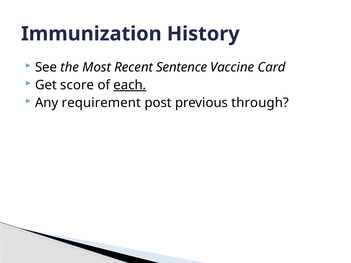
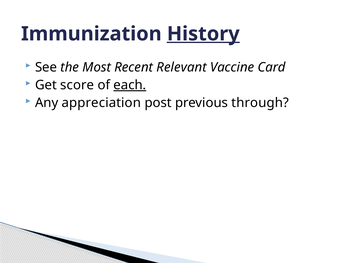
History underline: none -> present (203, 34)
Sentence: Sentence -> Relevant (182, 67)
requirement: requirement -> appreciation (101, 103)
